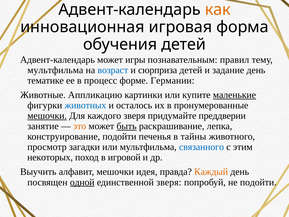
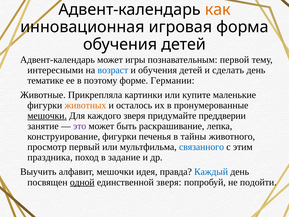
правил: правил -> первой (235, 60)
мультфильма: мультфильма -> интересными (55, 70)
и сюрприза: сюрприза -> обучения (158, 70)
задание: задание -> сделать (228, 70)
процесс: процесс -> поэтому (101, 80)
Аппликацию: Аппликацию -> Прикрепляла (95, 95)
маленькие underline: present -> none (234, 95)
животных colour: blue -> orange (85, 105)
это colour: orange -> purple (80, 126)
быть underline: present -> none (127, 126)
конструирование подойти: подойти -> фигурки (119, 136)
загадки: загадки -> первый (84, 147)
некоторых: некоторых -> праздника (50, 157)
игровой: игровой -> задание (124, 157)
Каждый colour: orange -> blue (211, 172)
